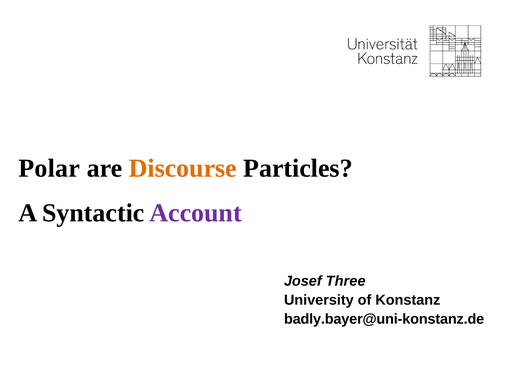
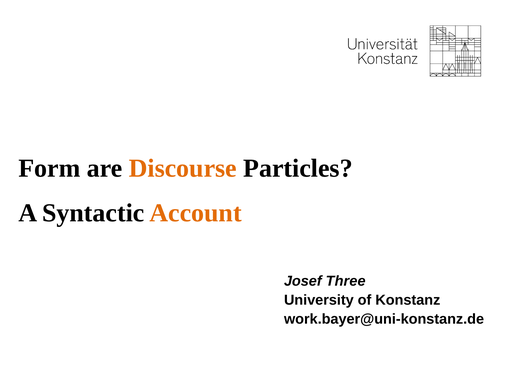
Polar: Polar -> Form (49, 168)
Account colour: purple -> orange (196, 213)
badly.bayer@uni-konstanz.de: badly.bayer@uni-konstanz.de -> work.bayer@uni-konstanz.de (384, 319)
